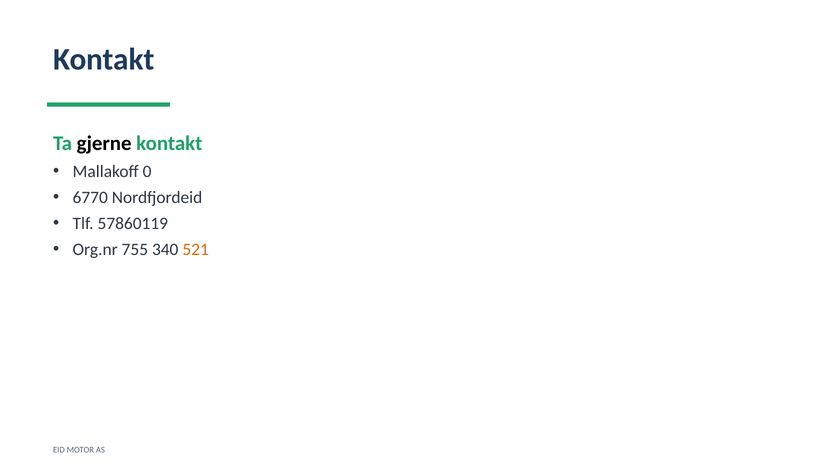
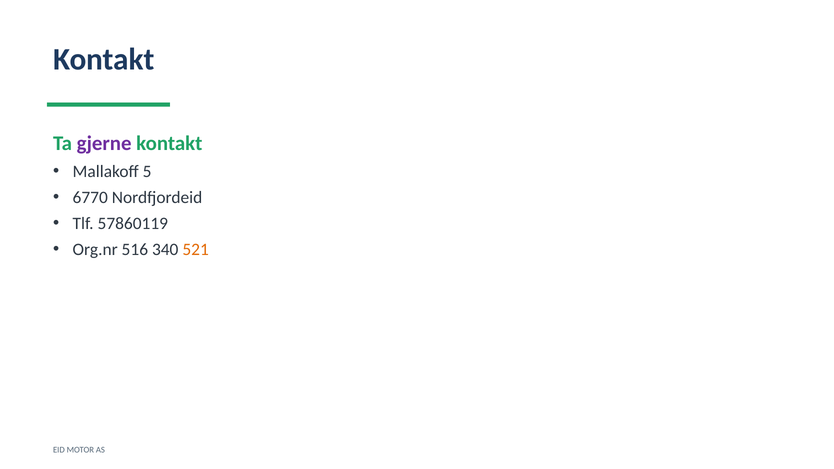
gjerne colour: black -> purple (104, 144)
0: 0 -> 5 (147, 171)
755: 755 -> 516 (135, 250)
